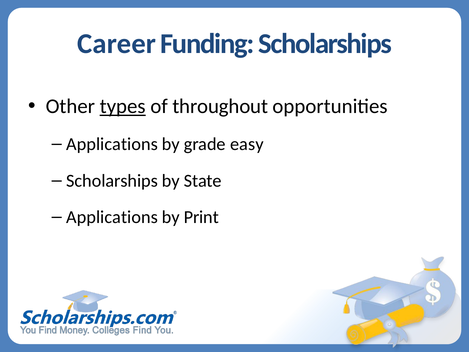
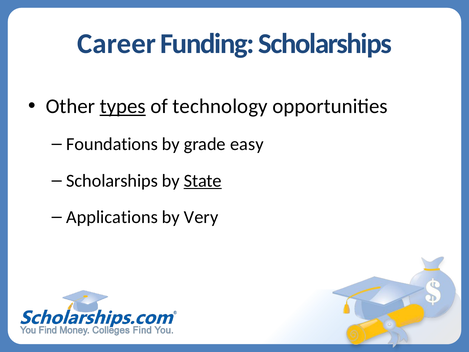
throughout: throughout -> technology (220, 106)
Applications: Applications -> Foundations (112, 144)
State underline: none -> present (203, 181)
Print: Print -> Very (201, 217)
